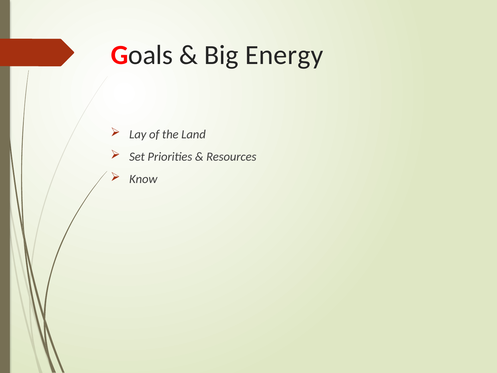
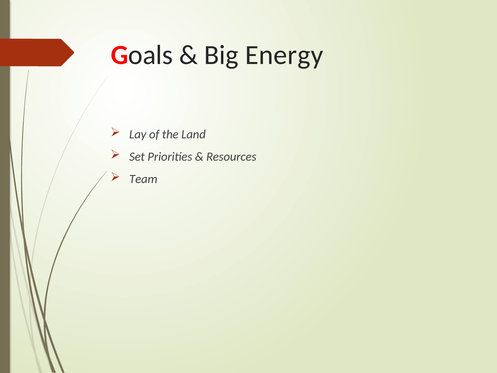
Know: Know -> Team (143, 179)
